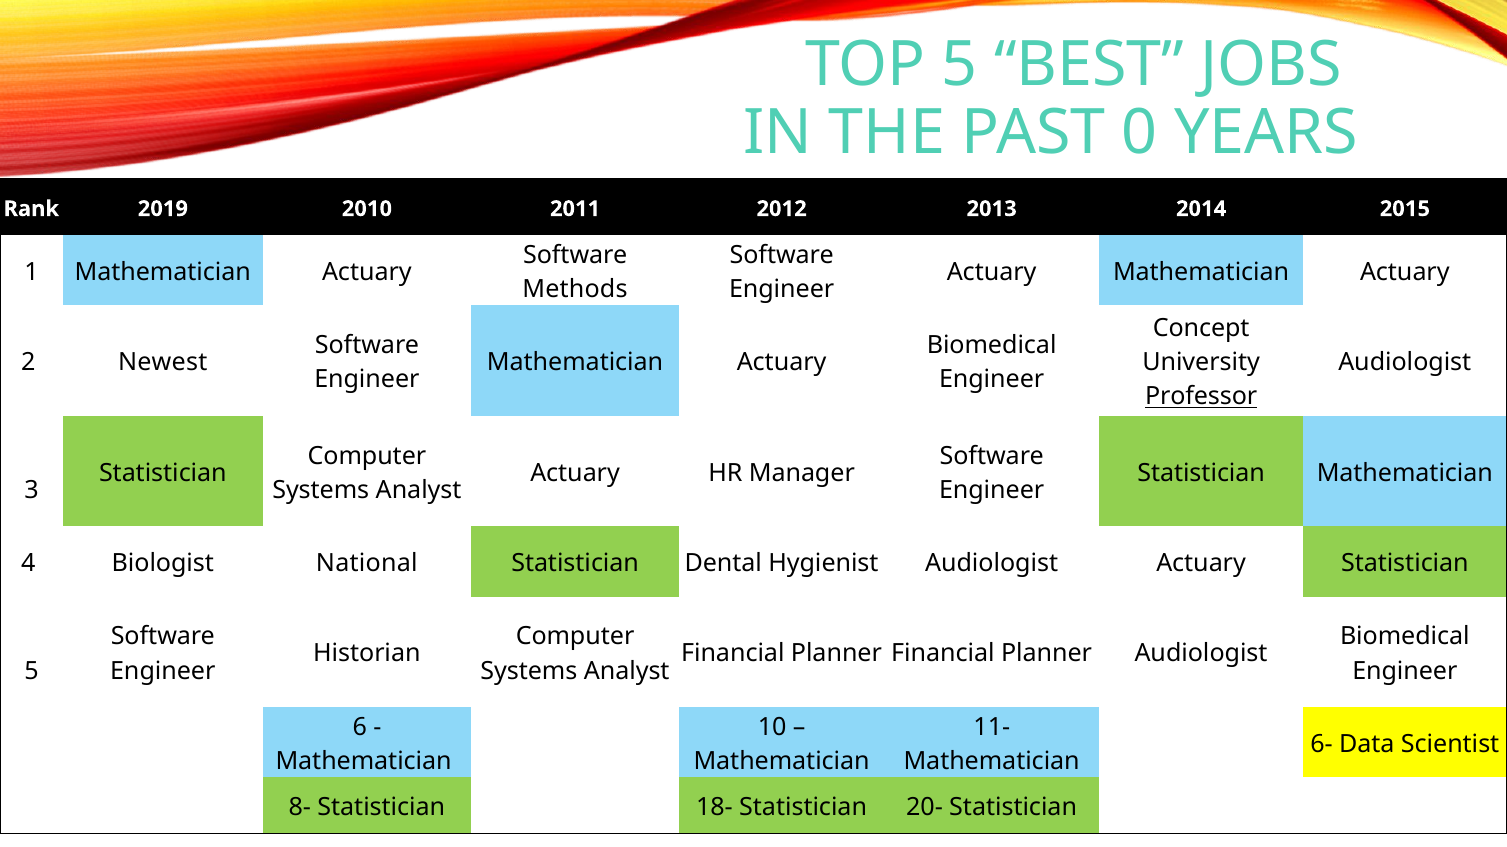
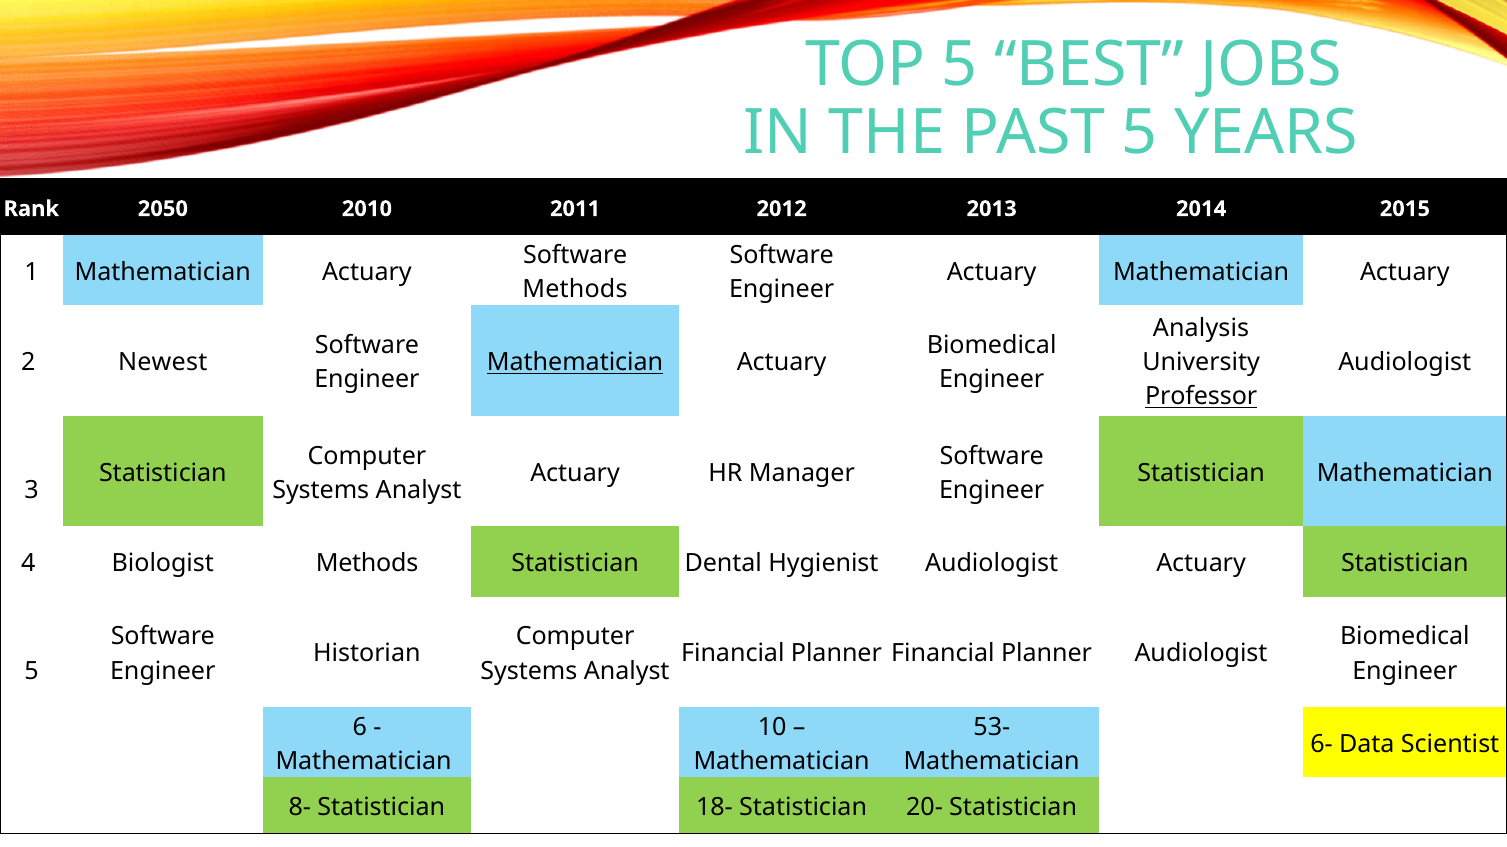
PAST 0: 0 -> 5 (1140, 133)
2019: 2019 -> 2050 (163, 209)
Concept: Concept -> Analysis (1201, 329)
Mathematician underline: none -> present (575, 363)
Biologist National: National -> Methods (367, 564)
11-: 11- -> 53- (992, 728)
